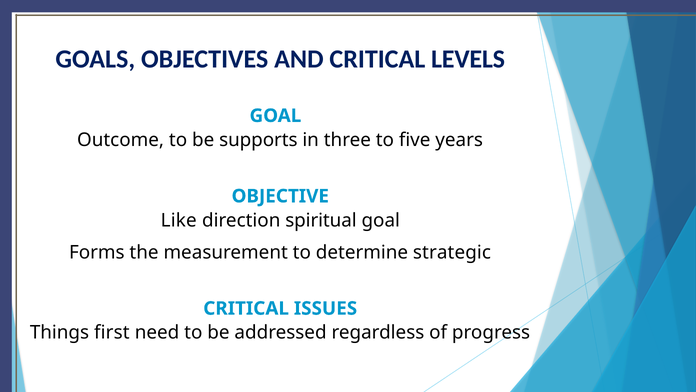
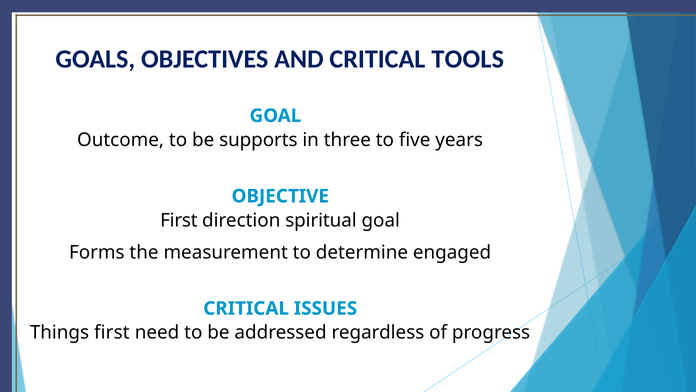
LEVELS: LEVELS -> TOOLS (468, 59)
Like: Like -> First (179, 220)
strategic: strategic -> engaged (452, 252)
